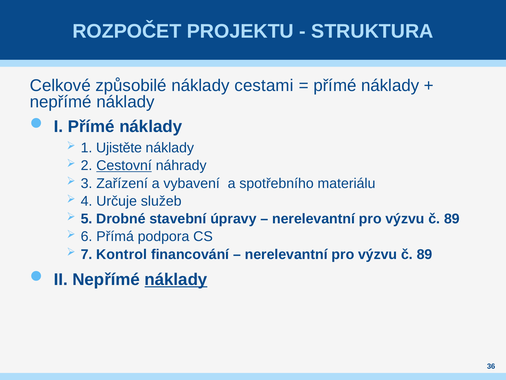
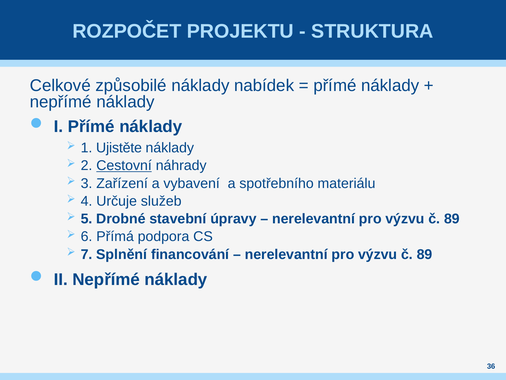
cestami: cestami -> nabídek (264, 86)
Kontrol: Kontrol -> Splnění (122, 254)
náklady underline: present -> none (176, 279)
